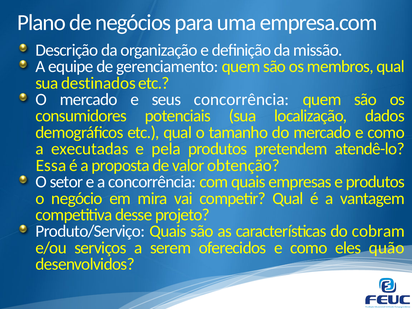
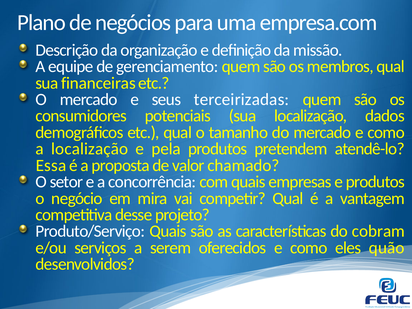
destinados: destinados -> financeiras (98, 83)
seus concorrência: concorrência -> terceirizadas (241, 99)
a executadas: executadas -> localização (90, 149)
obtenção: obtenção -> chamado (243, 165)
